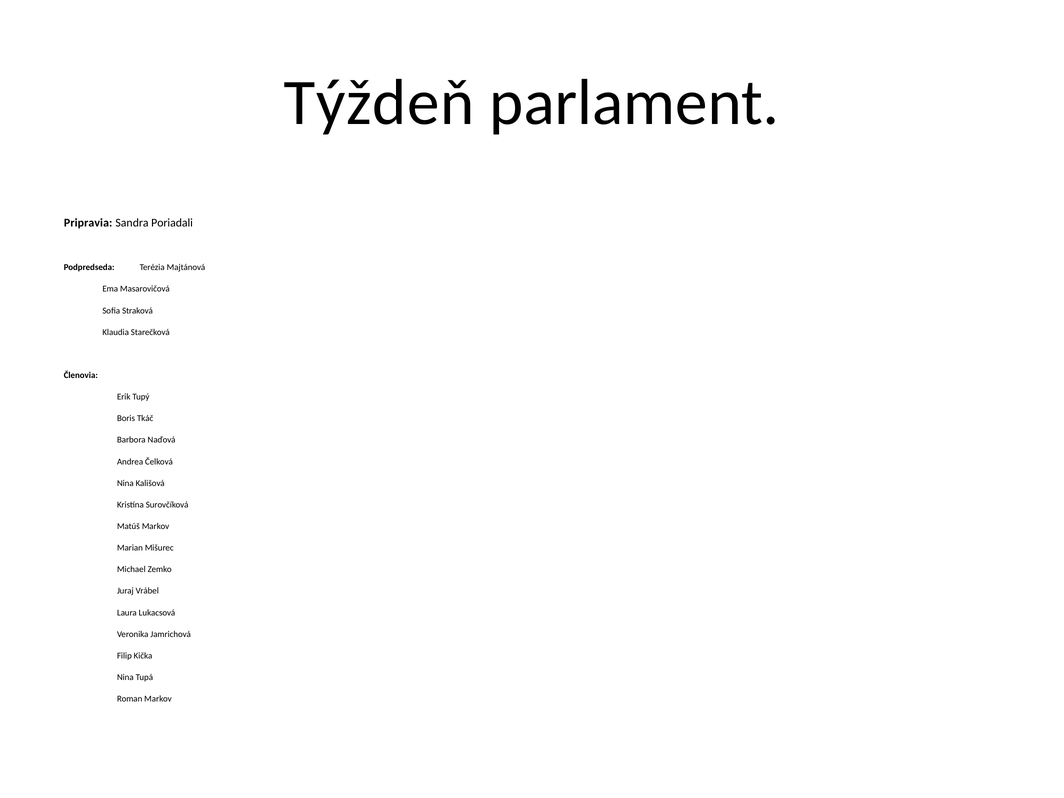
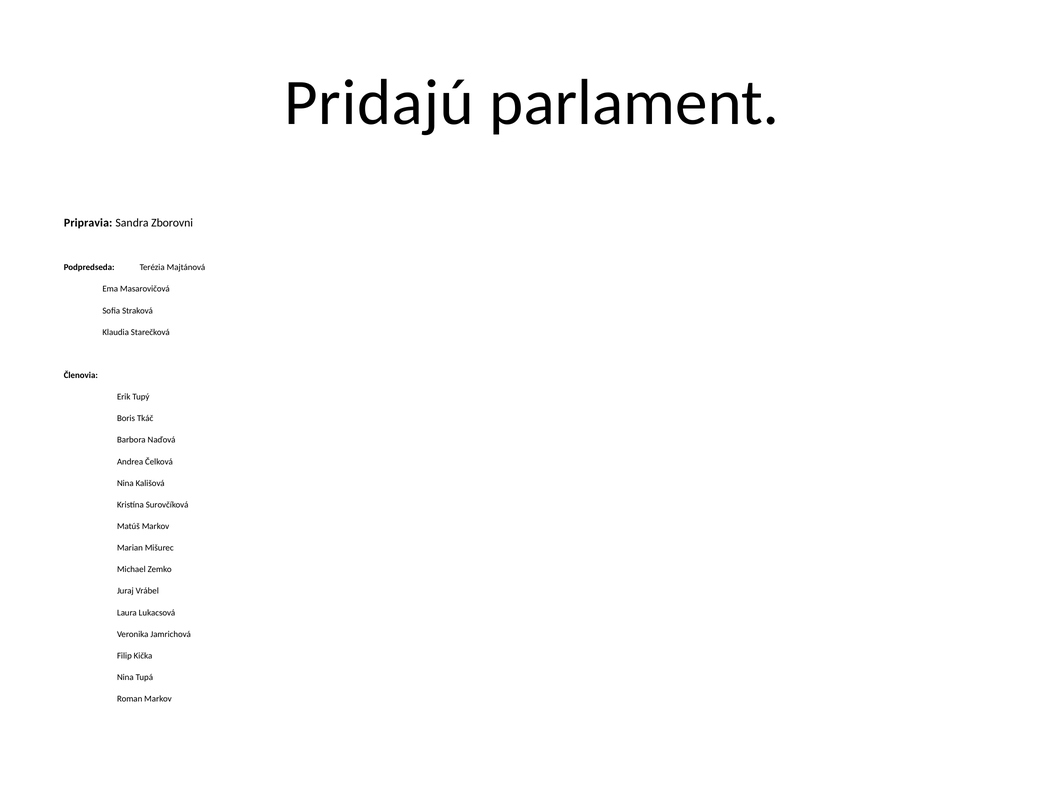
Týždeň: Týždeň -> Pridajú (379, 103)
Poriadali: Poriadali -> Zborovni (172, 223)
